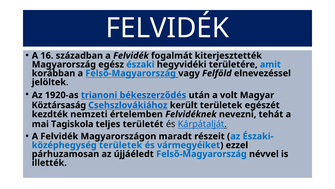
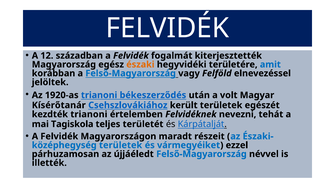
16: 16 -> 12 (47, 55)
északi colour: blue -> orange (140, 64)
Köztársaság: Köztársaság -> Kísérőtanár (59, 105)
kezdték nemzeti: nemzeti -> trianoni (89, 114)
